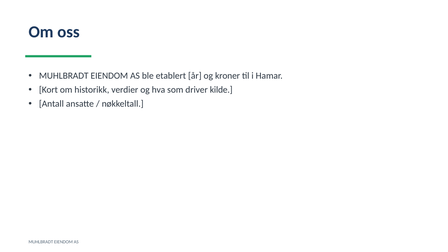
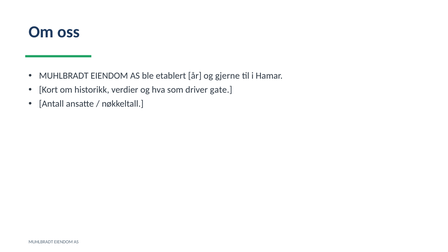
kroner: kroner -> gjerne (227, 76)
kilde: kilde -> gate (221, 90)
